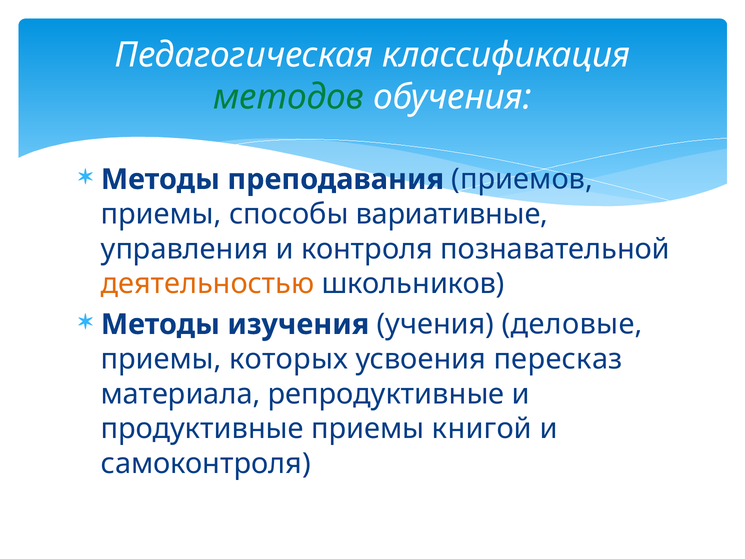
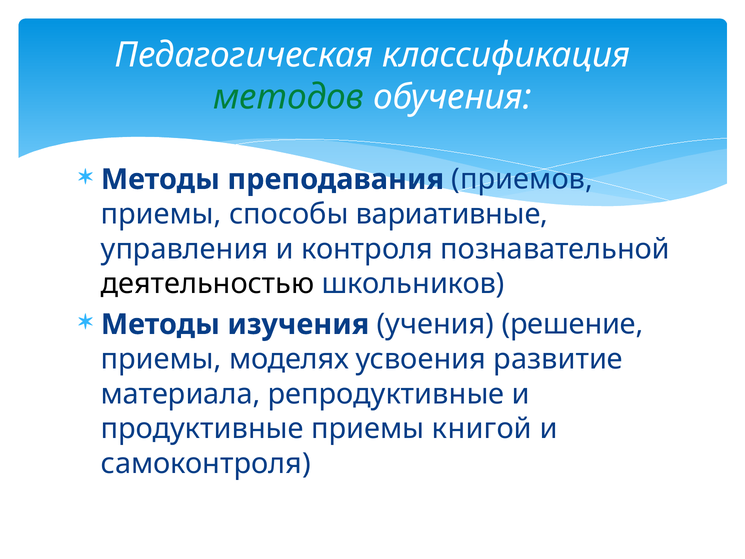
деятельностью colour: orange -> black (208, 284)
деловые: деловые -> решение (572, 324)
которых: которых -> моделях (289, 359)
пересказ: пересказ -> развитие (558, 359)
